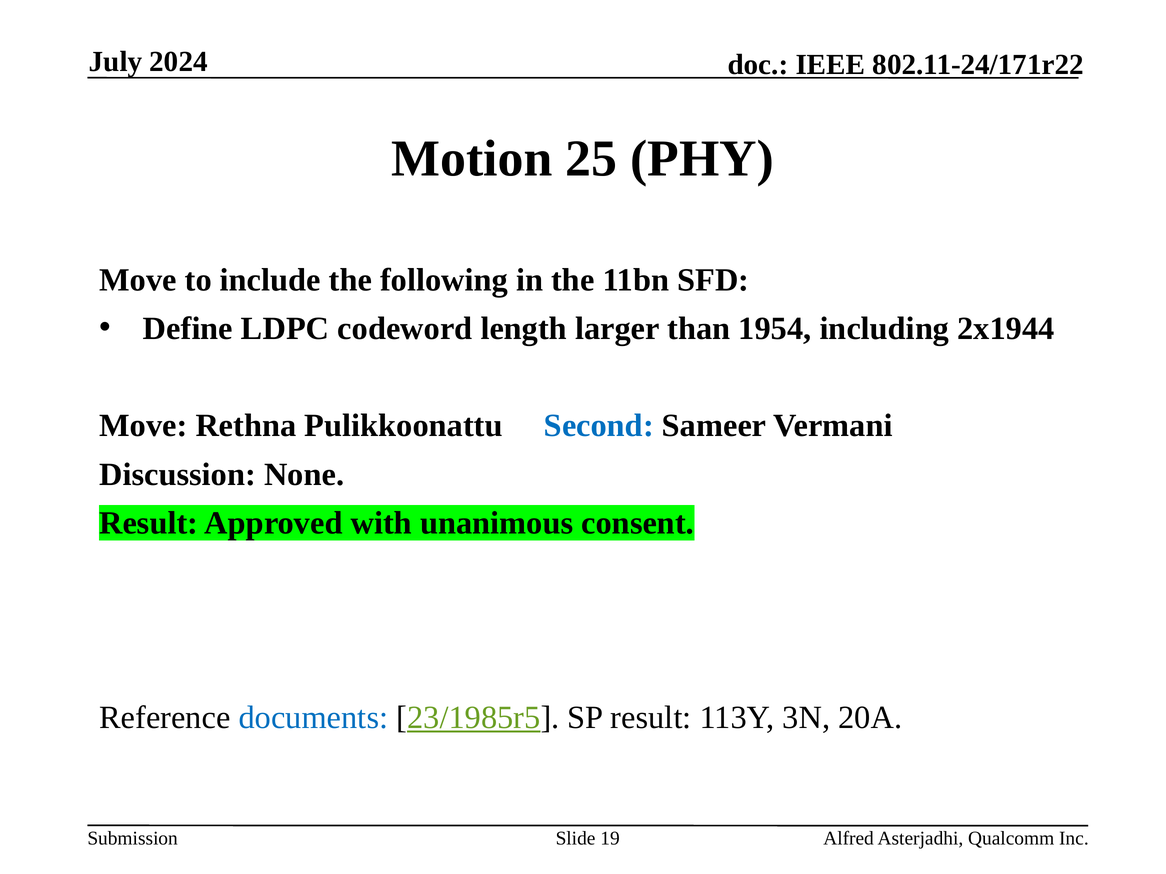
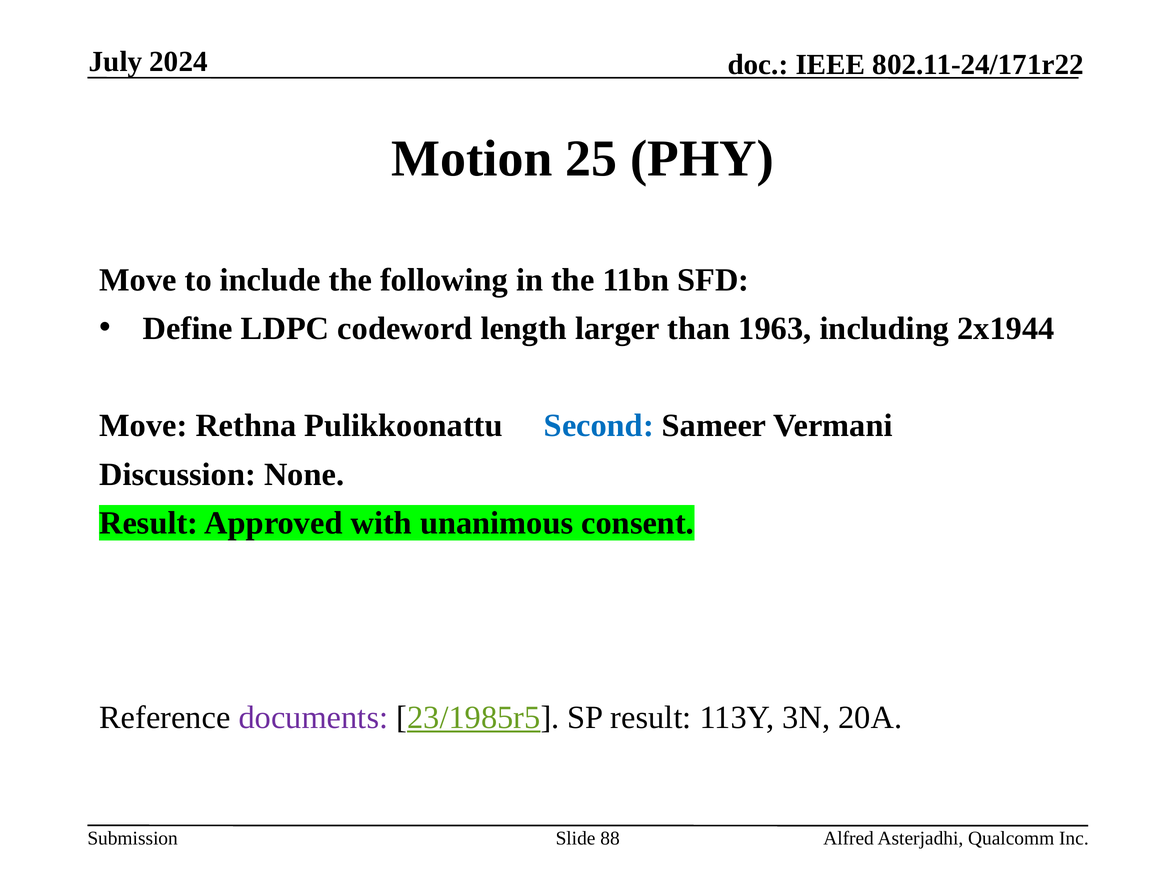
1954: 1954 -> 1963 (775, 329)
documents colour: blue -> purple (313, 718)
19: 19 -> 88 (610, 839)
